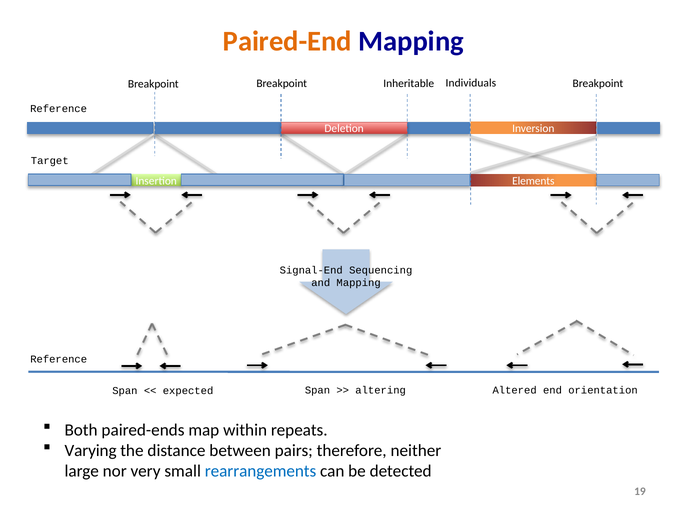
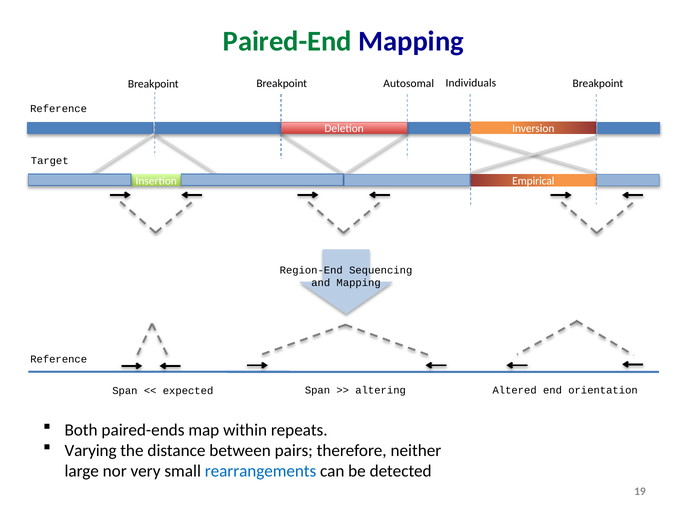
Paired-End colour: orange -> green (287, 41)
Inheritable: Inheritable -> Autosomal (409, 84)
Elements: Elements -> Empirical (533, 181)
Signal-End: Signal-End -> Region-End (311, 270)
